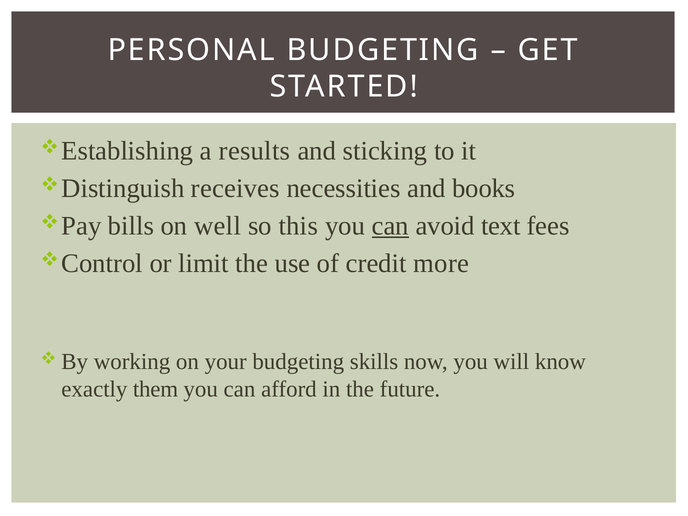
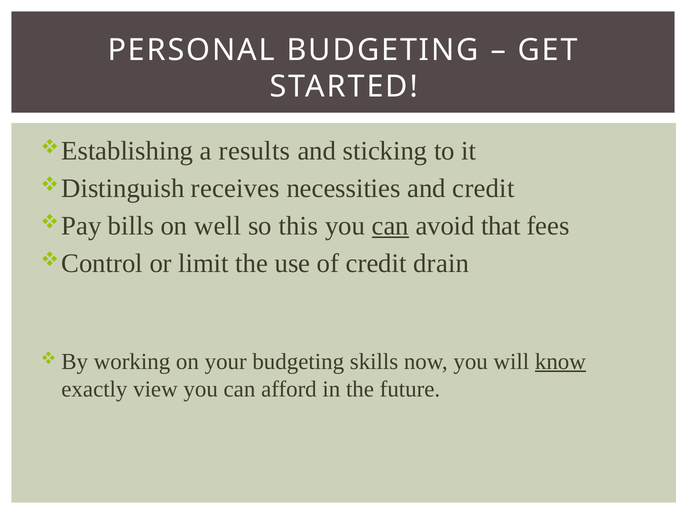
and books: books -> credit (484, 188)
text: text -> that (501, 226)
more: more -> drain (441, 263)
know underline: none -> present (560, 362)
them: them -> view (155, 389)
